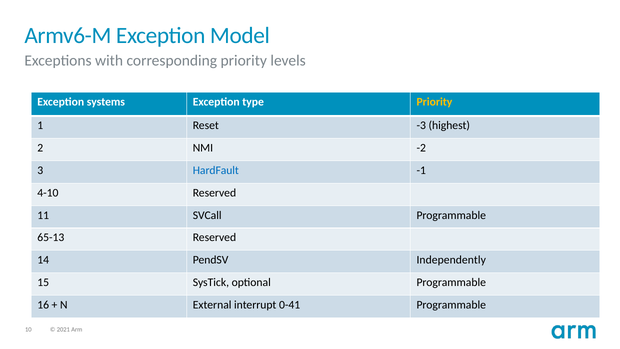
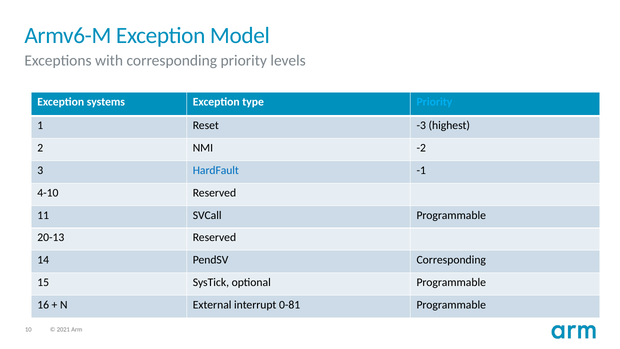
Priority colour: yellow -> light blue (434, 102)
65-13: 65-13 -> 20-13 (51, 237)
PendSV Independently: Independently -> Corresponding (451, 260)
0-41: 0-41 -> 0-81 (290, 305)
